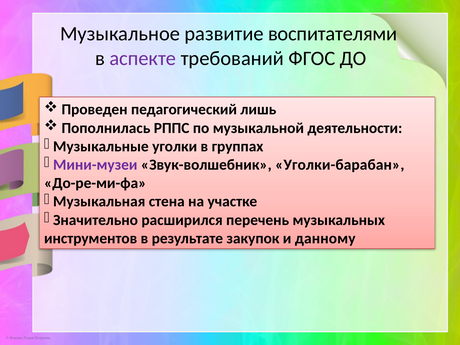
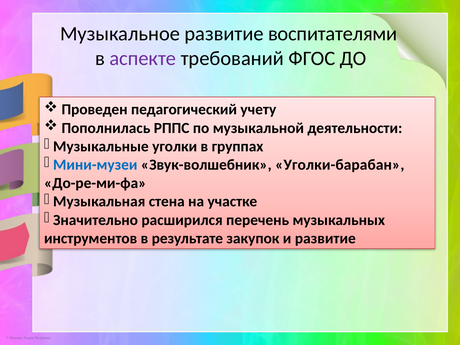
лишь: лишь -> учету (258, 110)
Мини-музеи colour: purple -> blue (95, 165)
и данному: данному -> развитие (325, 238)
